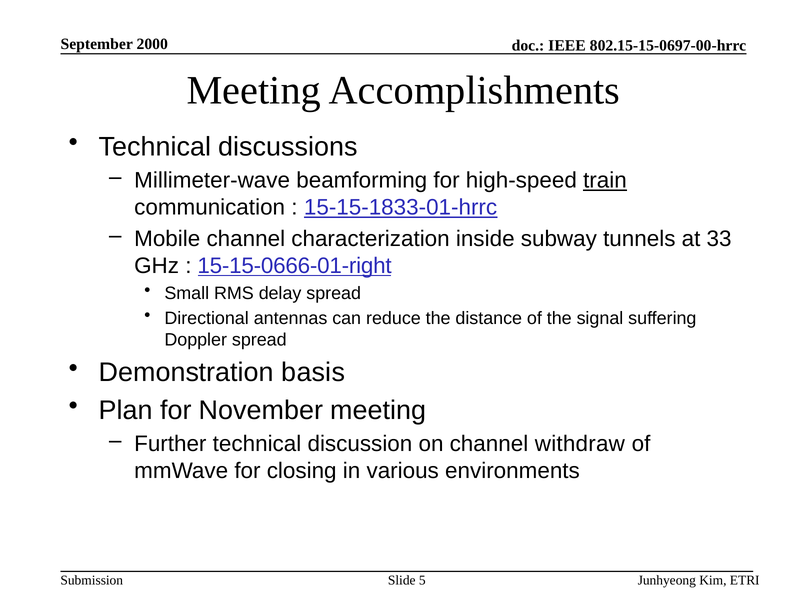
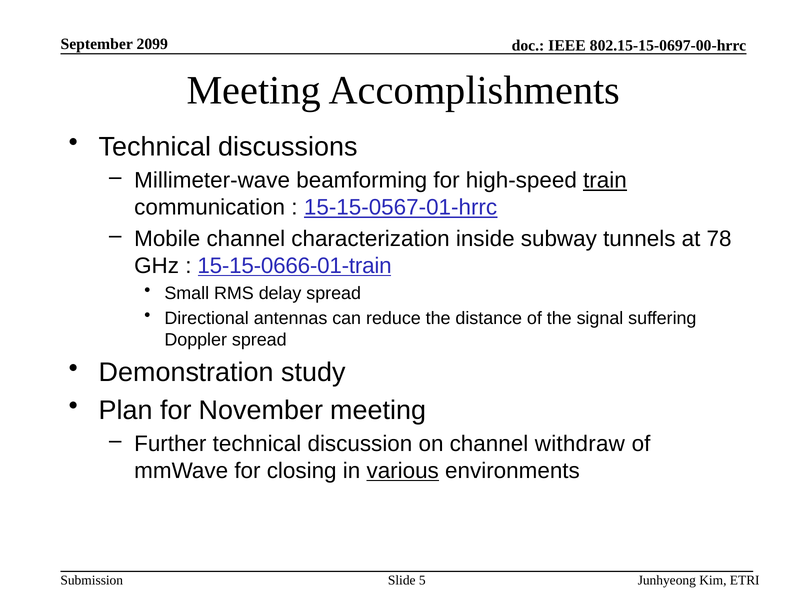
2000: 2000 -> 2099 (152, 44)
15-15-1833-01-hrrc: 15-15-1833-01-hrrc -> 15-15-0567-01-hrrc (401, 207)
33: 33 -> 78 (719, 239)
15-15-0666-01-right: 15-15-0666-01-right -> 15-15-0666-01-train (295, 266)
basis: basis -> study (313, 373)
various underline: none -> present (403, 471)
